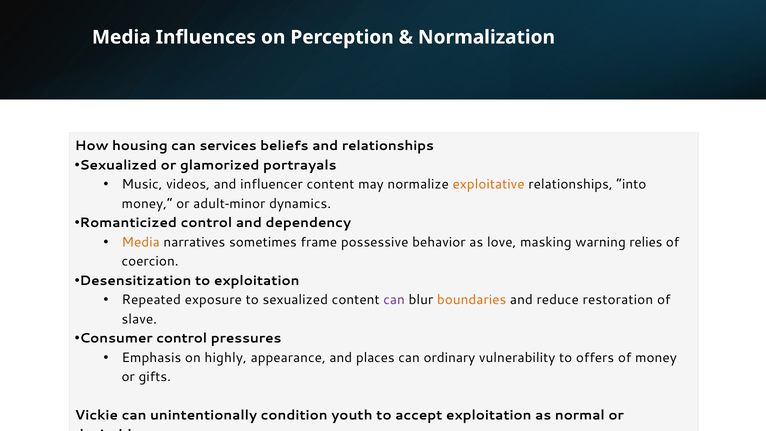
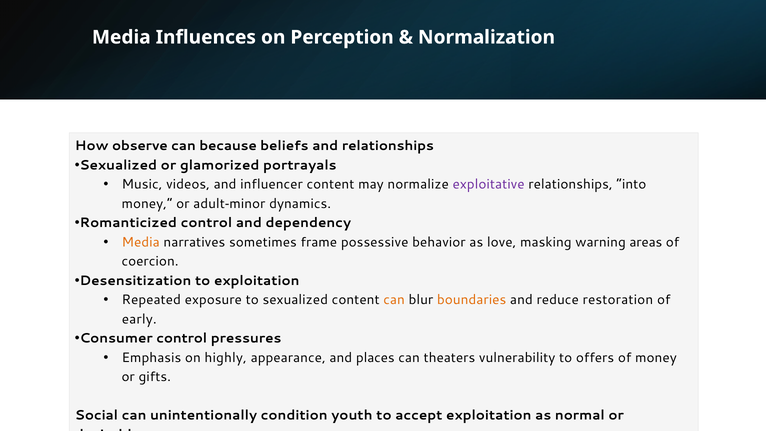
housing: housing -> observe (140, 146)
services: services -> because (228, 146)
exploitative colour: orange -> purple (489, 184)
relies: relies -> areas (646, 242)
can colour: purple -> orange (394, 300)
slave: slave -> early (139, 319)
ordinary: ordinary -> theaters (449, 358)
Vickie: Vickie -> Social (96, 415)
